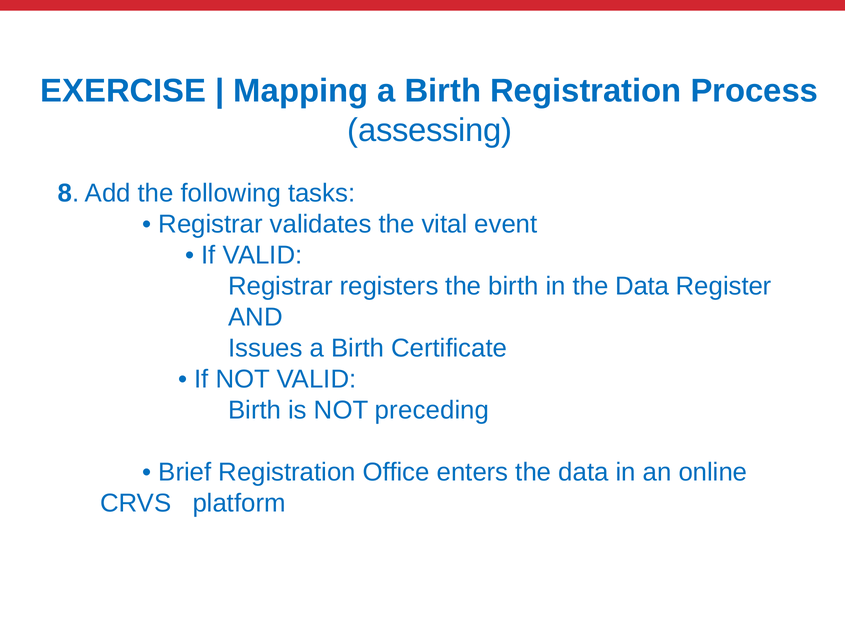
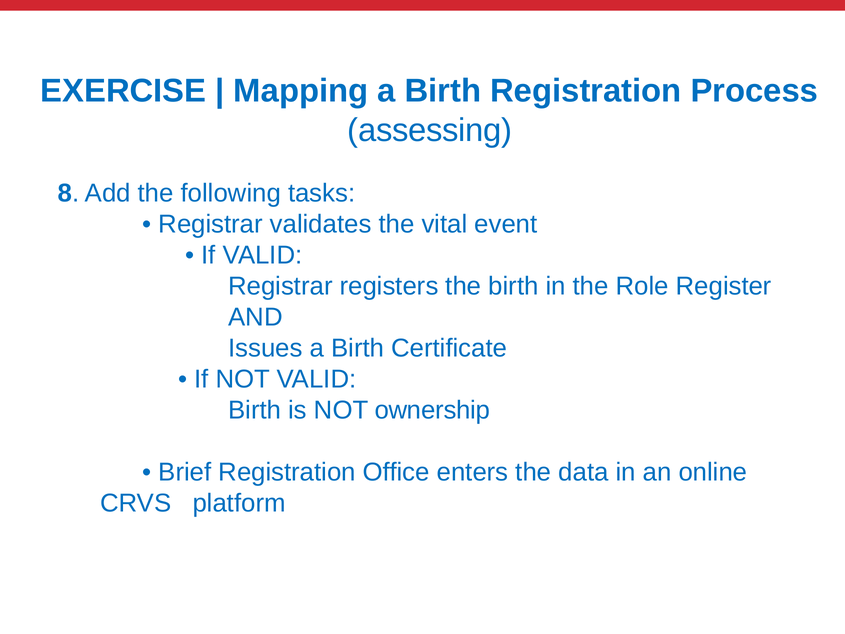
in the Data: Data -> Role (642, 286)
preceding: preceding -> ownership (432, 410)
